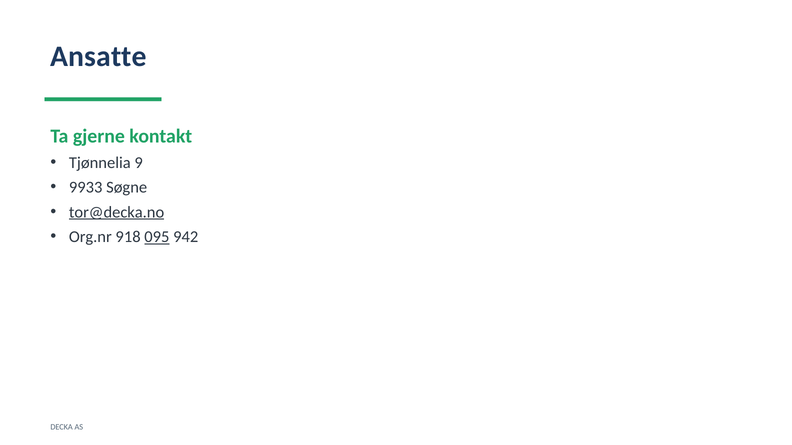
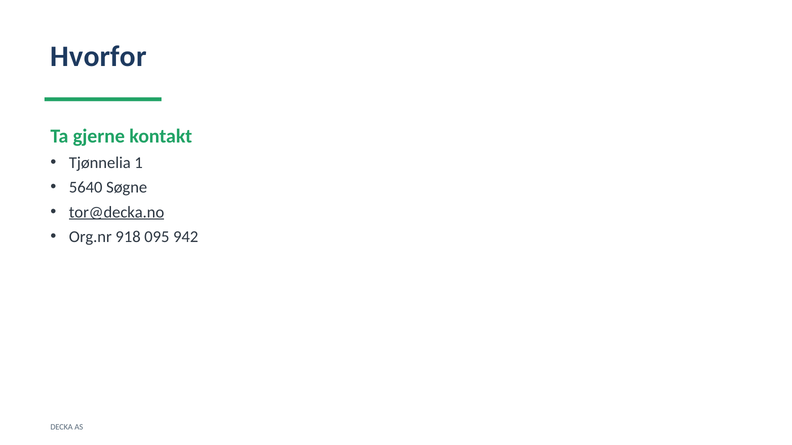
Ansatte: Ansatte -> Hvorfor (98, 57)
9: 9 -> 1 (139, 163)
9933: 9933 -> 5640 (86, 188)
095 underline: present -> none (157, 237)
